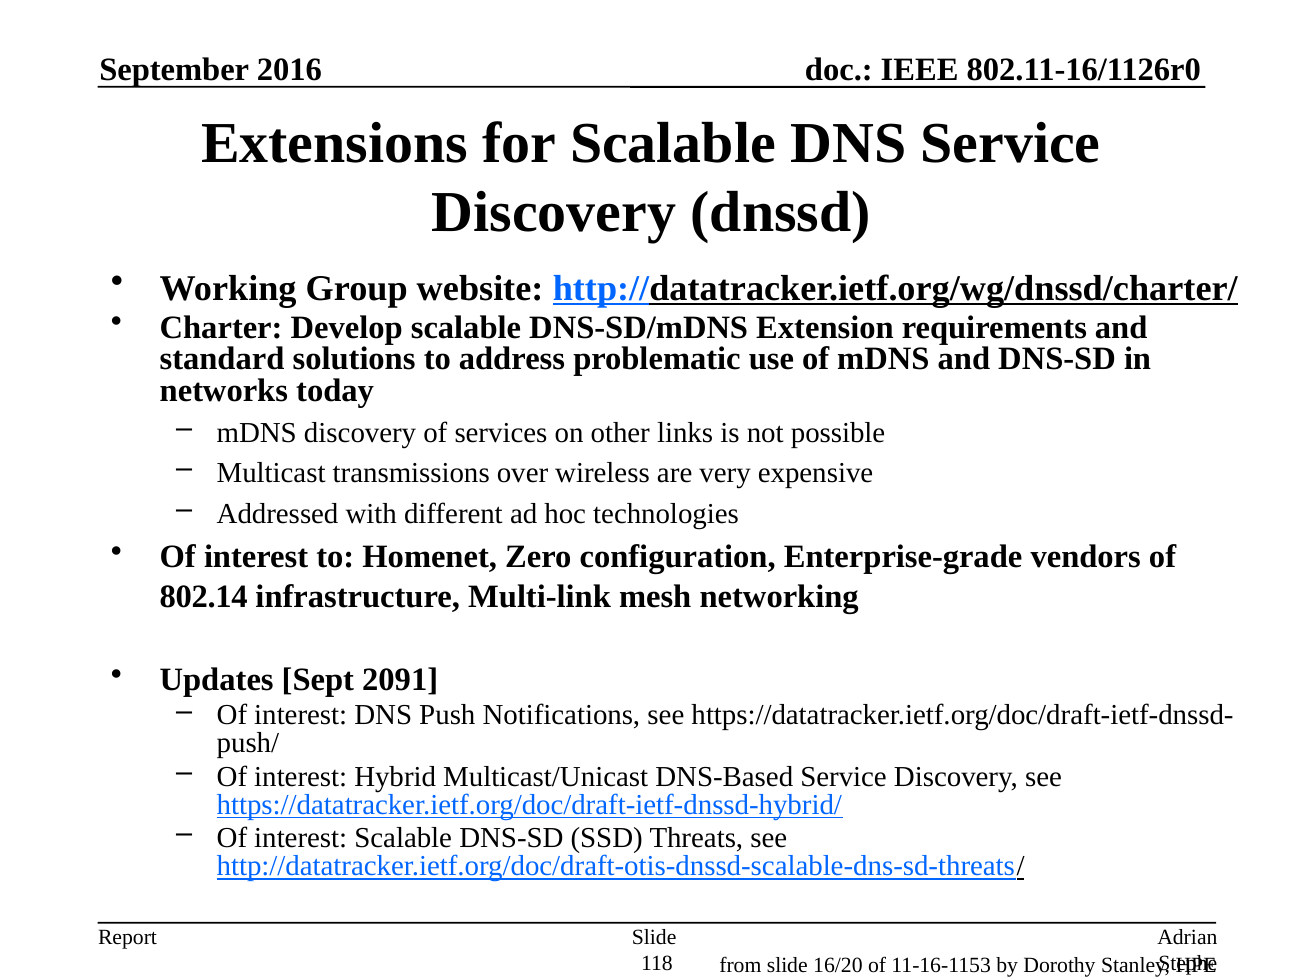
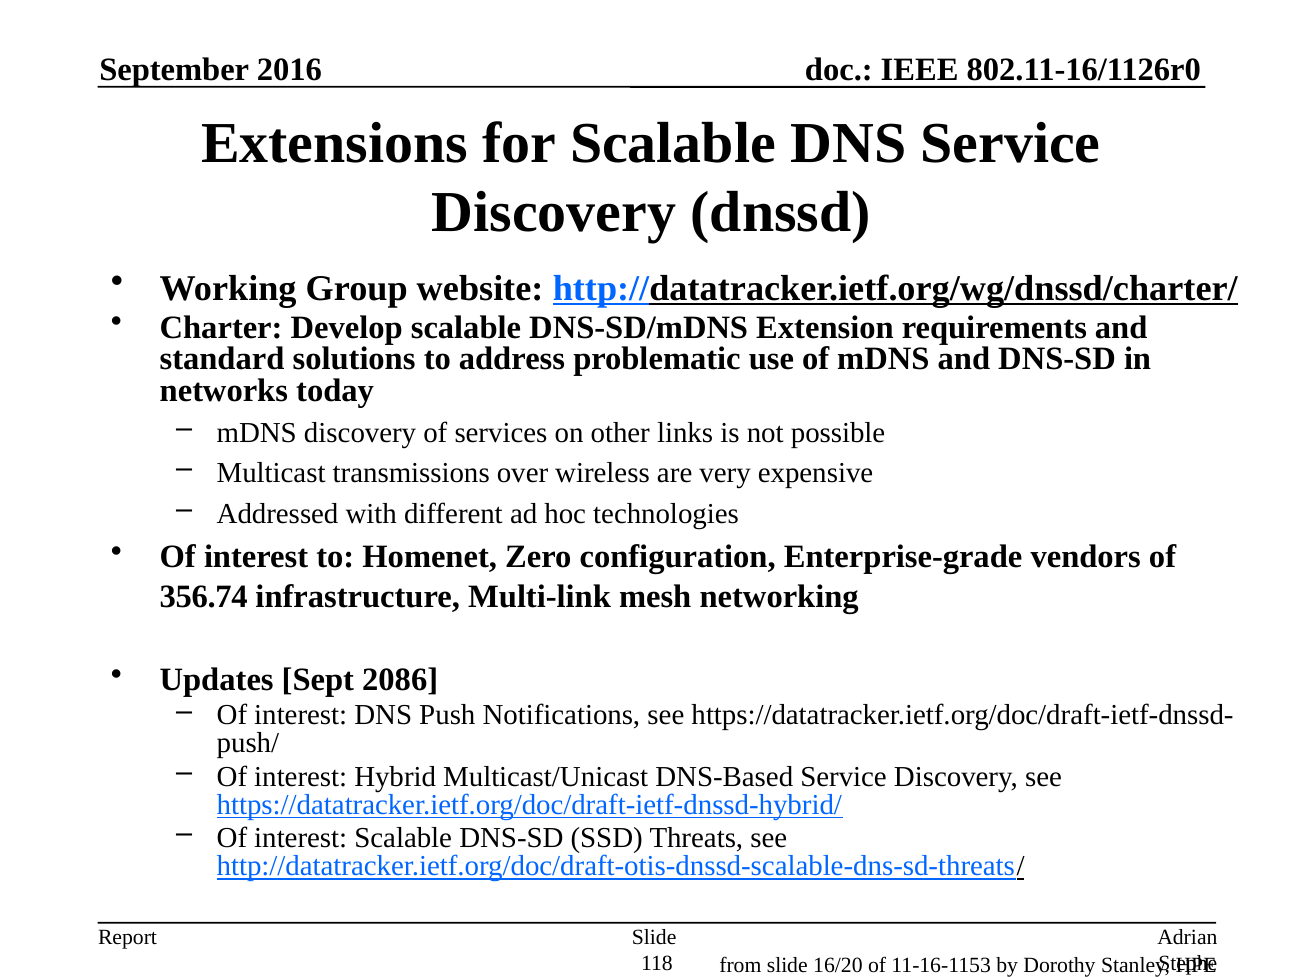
802.14: 802.14 -> 356.74 (204, 596)
2091: 2091 -> 2086 (400, 680)
